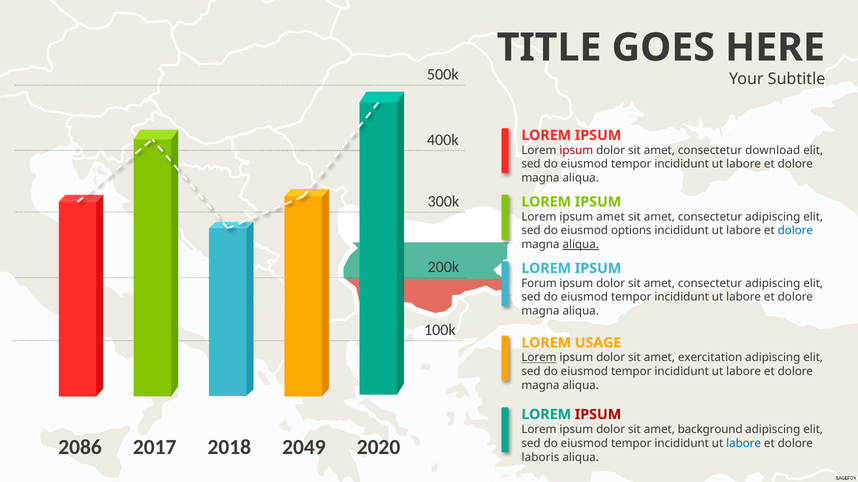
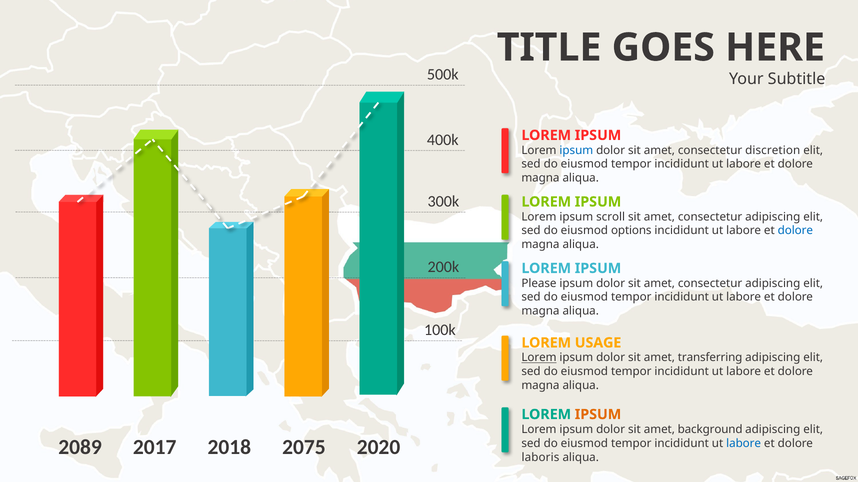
ipsum colour: red -> blue (576, 150)
download: download -> discretion (773, 150)
ipsum amet: amet -> scroll (611, 217)
aliqua underline: present -> none (581, 245)
Forum: Forum -> Please (539, 284)
exercitation: exercitation -> transferring (710, 358)
IPSUM colour: red -> orange (598, 415)
2086: 2086 -> 2089 (80, 448)
2049: 2049 -> 2075 (304, 448)
